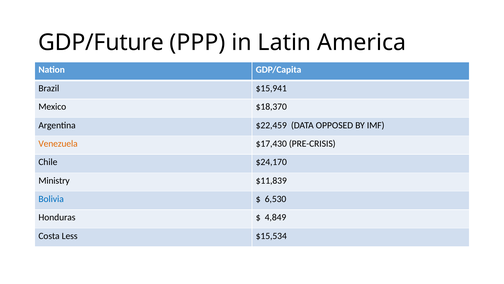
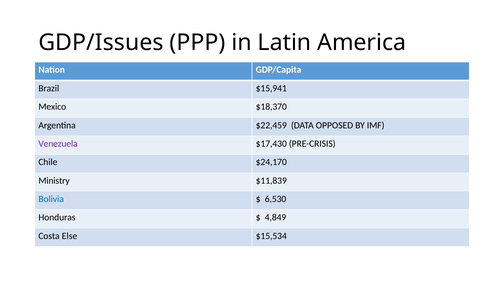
GDP/Future: GDP/Future -> GDP/Issues (101, 42)
Venezuela colour: orange -> purple (58, 143)
Less: Less -> Else (70, 236)
